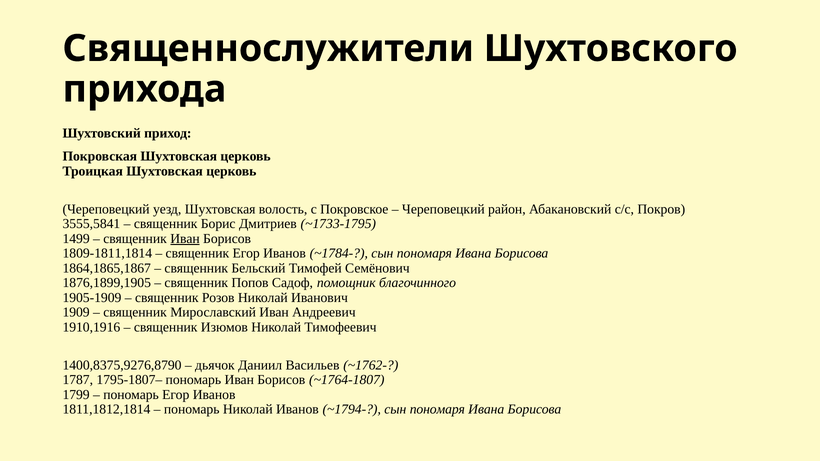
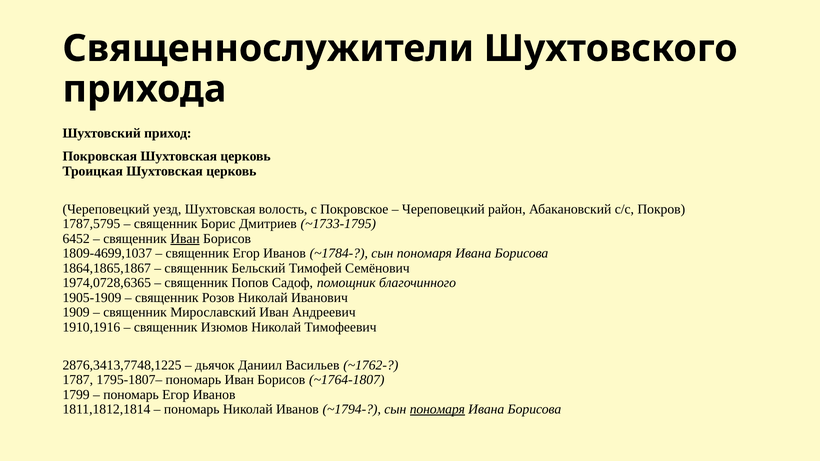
3555,5841: 3555,5841 -> 1787,5795 (91, 224)
1499: 1499 -> 6452 (76, 239)
1809-1811,1814: 1809-1811,1814 -> 1809-4699,1037 (107, 253)
1876,1899,1905: 1876,1899,1905 -> 1974,0728,6365 (107, 283)
1400,8375,9276,8790: 1400,8375,9276,8790 -> 2876,3413,7748,1225 (122, 365)
пономаря underline: none -> present (437, 409)
